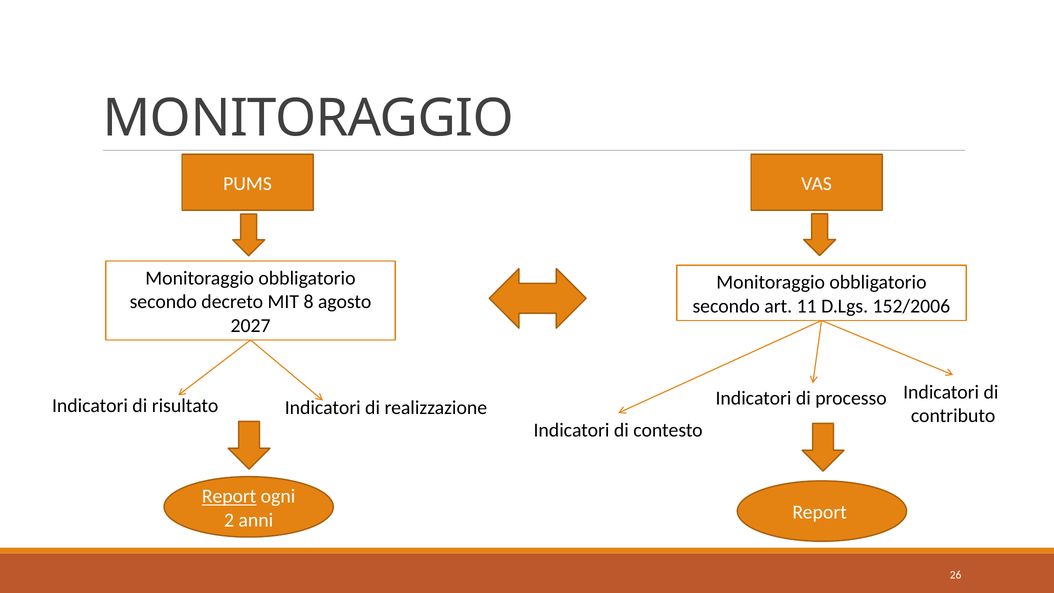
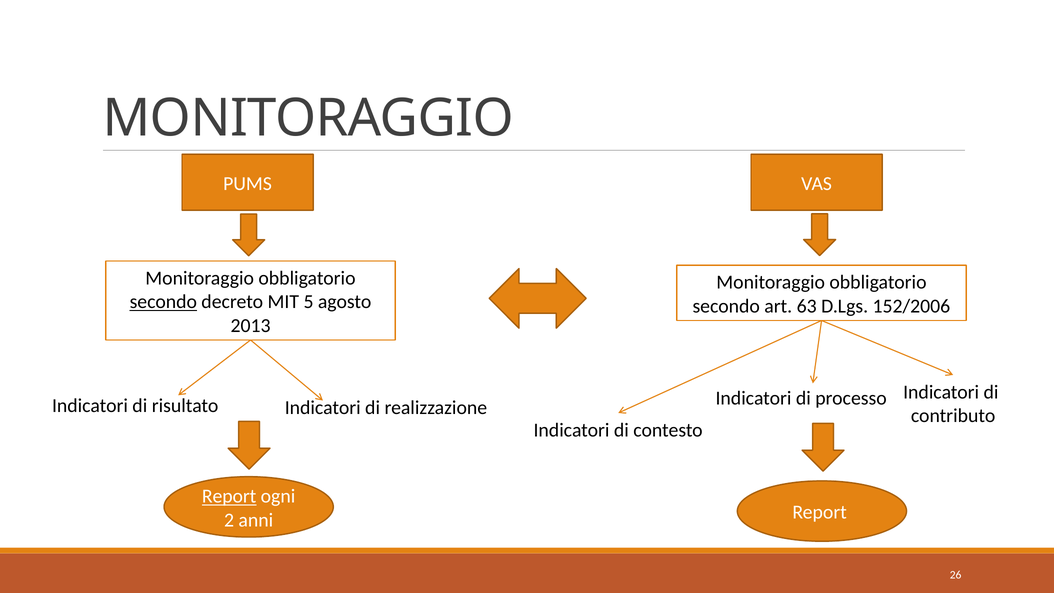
secondo underline: none -> present (163, 302)
8: 8 -> 5 (309, 302)
11: 11 -> 63 (807, 306)
2027: 2027 -> 2013 (251, 326)
